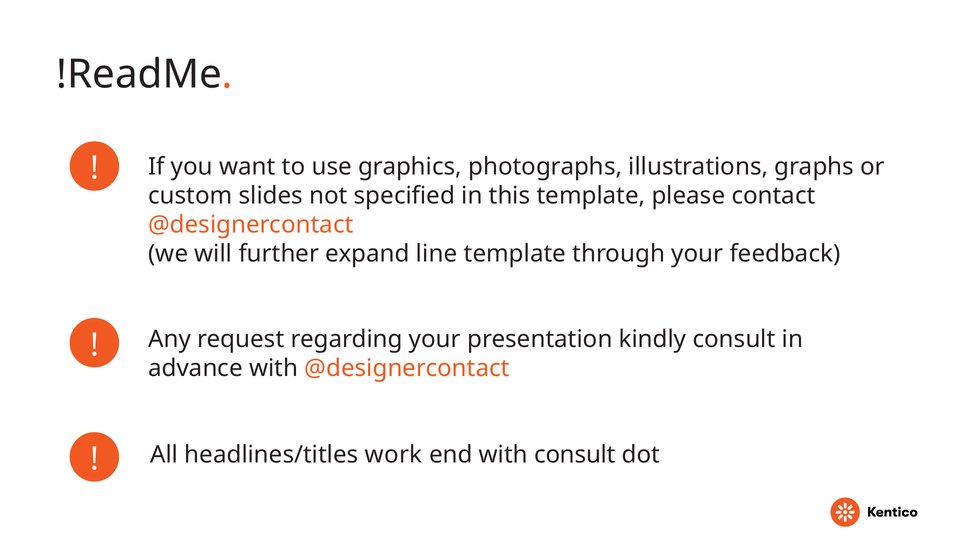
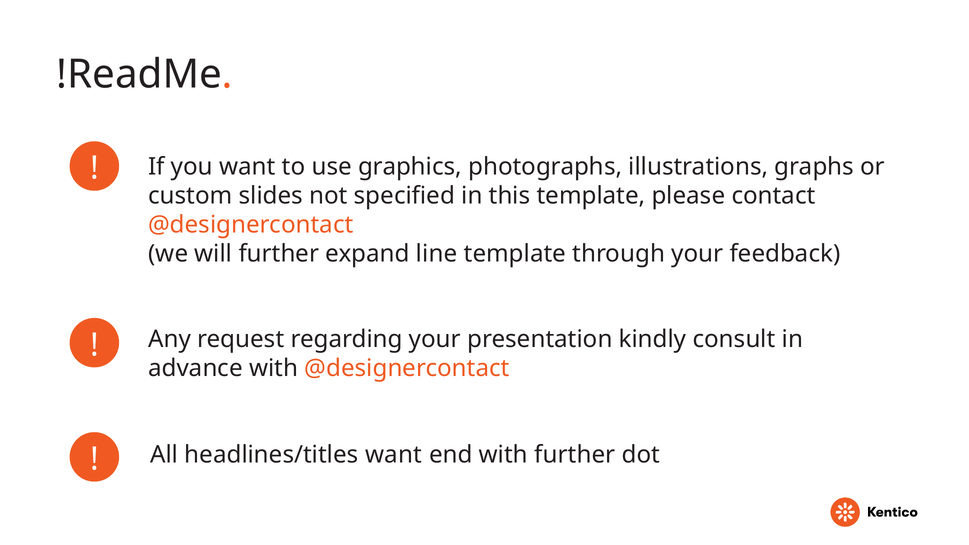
headlines/titles work: work -> want (394, 455)
with consult: consult -> further (575, 455)
